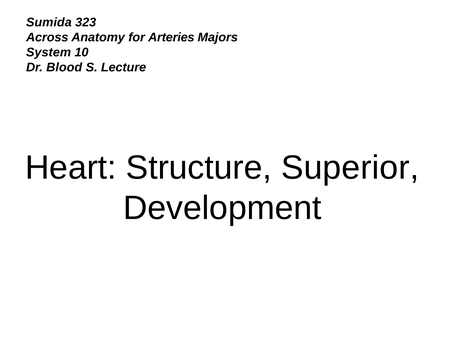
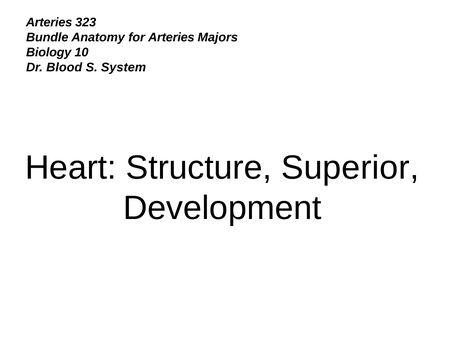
Sumida: Sumida -> Arteries (49, 22)
Across: Across -> Bundle (47, 37)
System: System -> Biology (49, 52)
Lecture: Lecture -> System (124, 67)
